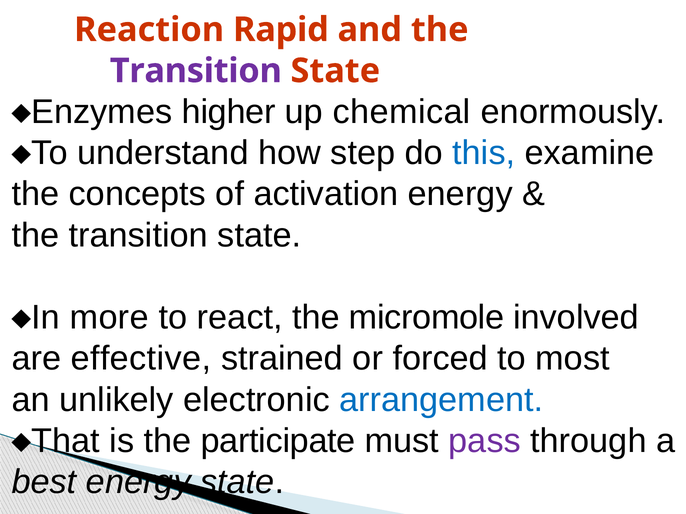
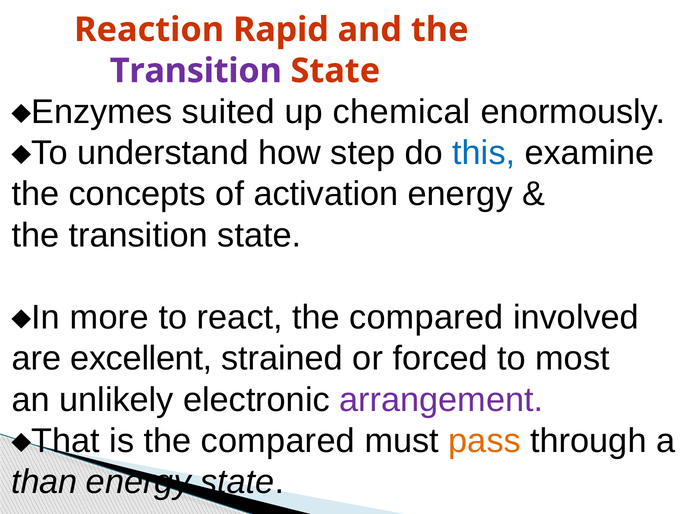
higher: higher -> suited (228, 112)
react the micromole: micromole -> compared (426, 318)
effective: effective -> excellent (141, 359)
arrangement colour: blue -> purple (441, 400)
is the participate: participate -> compared (278, 441)
pass colour: purple -> orange (485, 441)
best: best -> than (44, 482)
